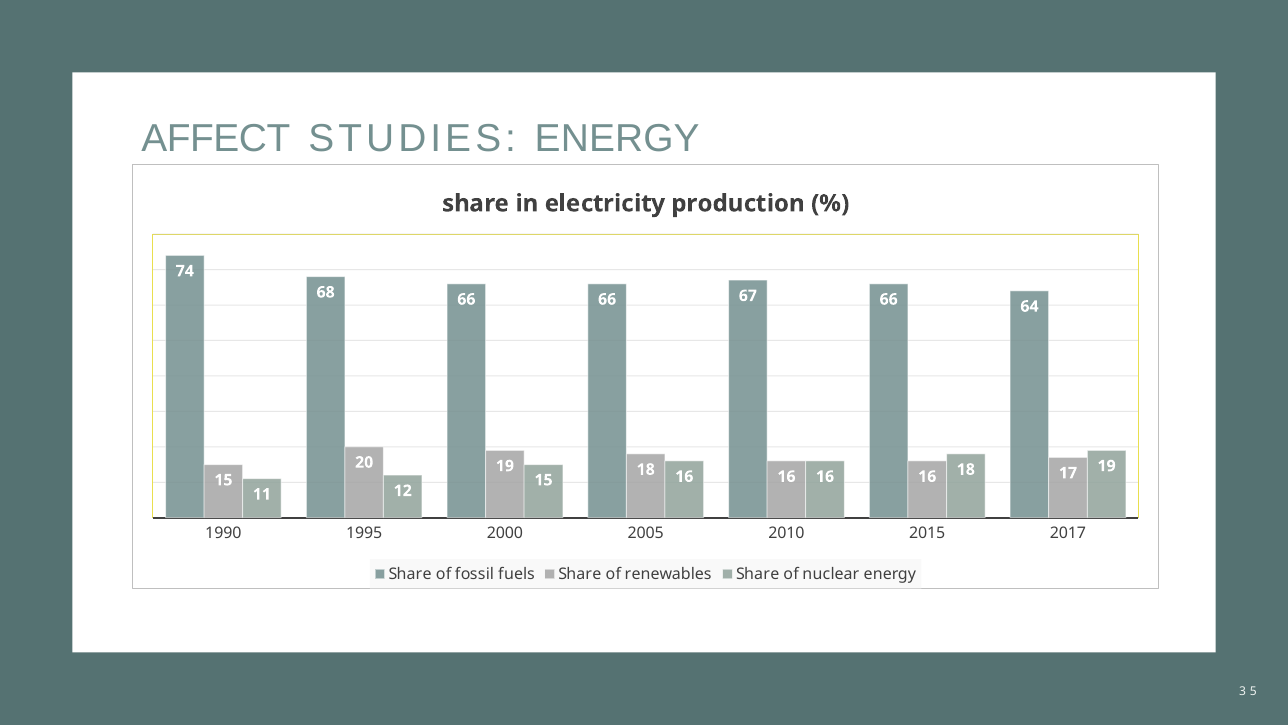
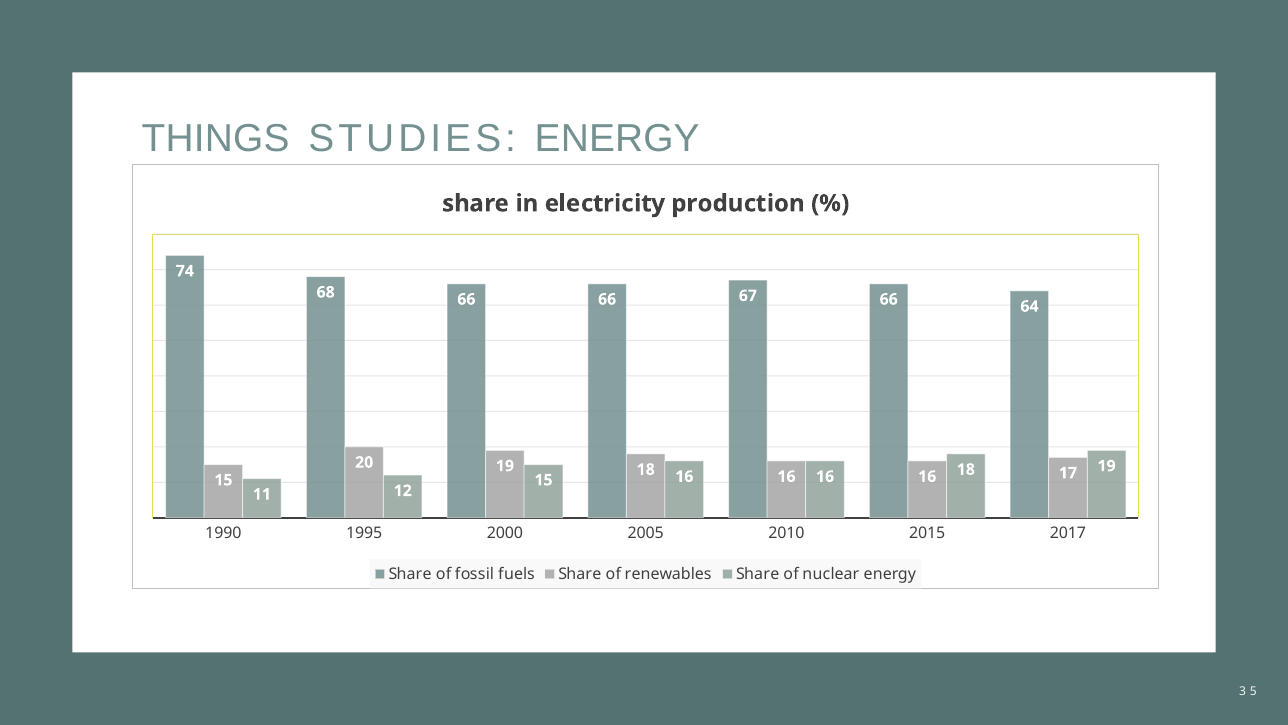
AFFECT: AFFECT -> THINGS (216, 139)
